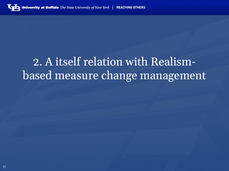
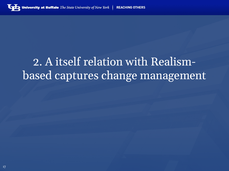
measure: measure -> captures (77, 76)
